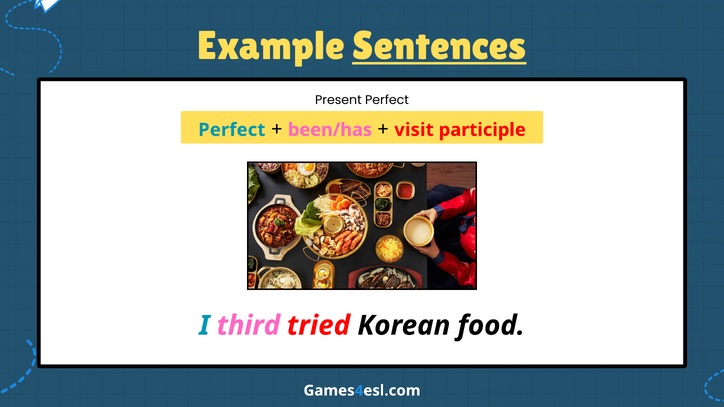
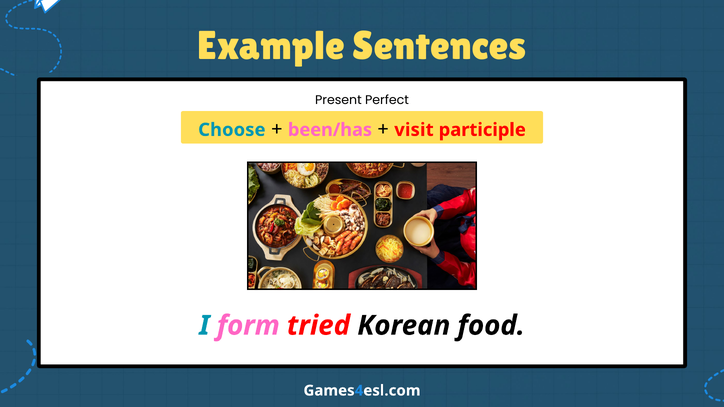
Sentences underline: present -> none (439, 46)
Perfect: Perfect -> Choose (232, 130)
third: third -> form (248, 326)
